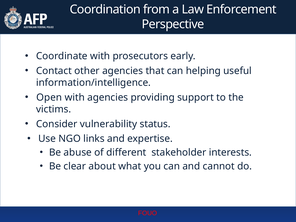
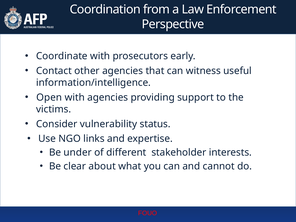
helping: helping -> witness (203, 71)
abuse: abuse -> under (78, 152)
